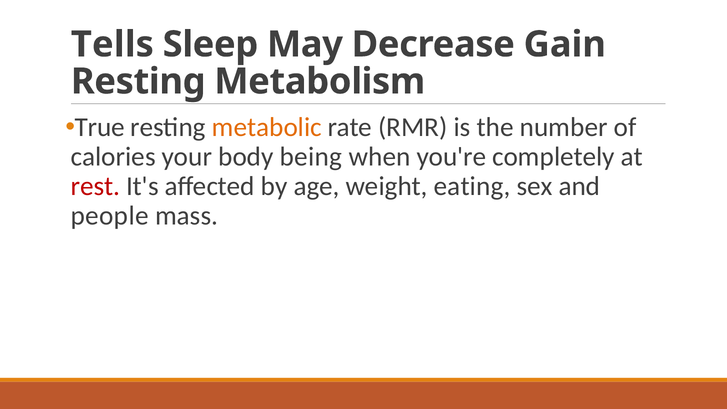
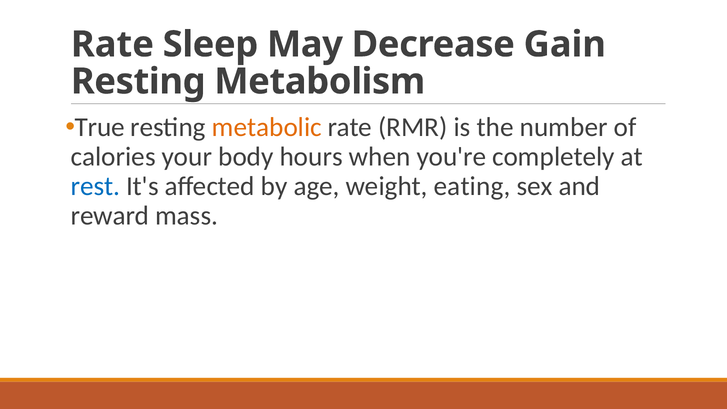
Tells: Tells -> Rate (112, 44)
being: being -> hours (311, 157)
rest colour: red -> blue (95, 186)
people: people -> reward (110, 216)
